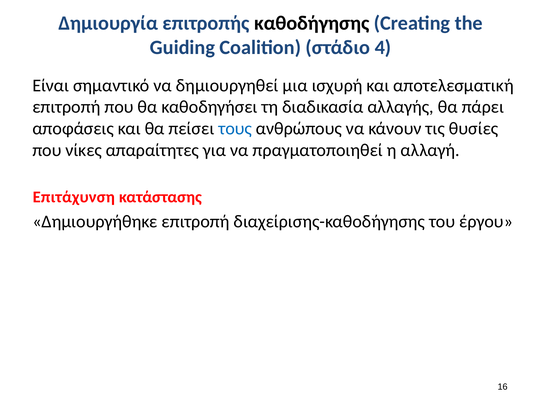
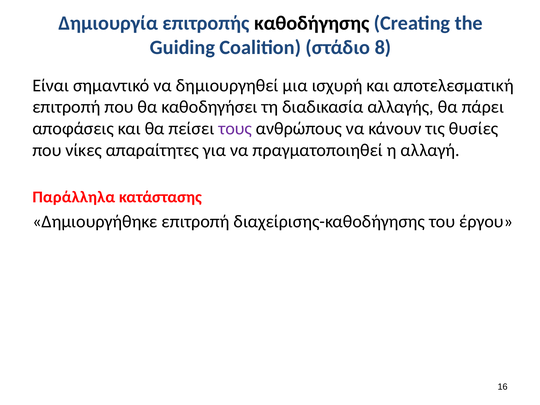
4: 4 -> 8 (383, 47)
τους colour: blue -> purple (235, 129)
Επιτάχυνση: Επιτάχυνση -> Παράλληλα (74, 197)
